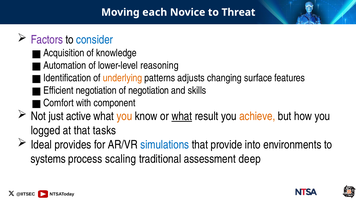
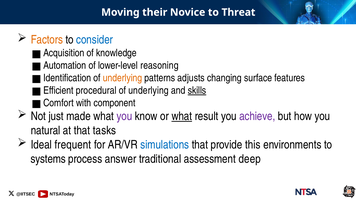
each: each -> their (155, 12)
Factors colour: purple -> orange (47, 40)
negotiation: negotiation -> procedural (96, 91)
negotiation: negotiation -> underlying (149, 91)
skills underline: none -> present (197, 91)
active: active -> made (79, 116)
you colour: orange -> purple (124, 116)
achieve colour: orange -> purple (257, 116)
logged: logged -> natural (46, 131)
provides: provides -> frequent (73, 145)
into: into -> this (253, 145)
scaling: scaling -> answer (121, 159)
